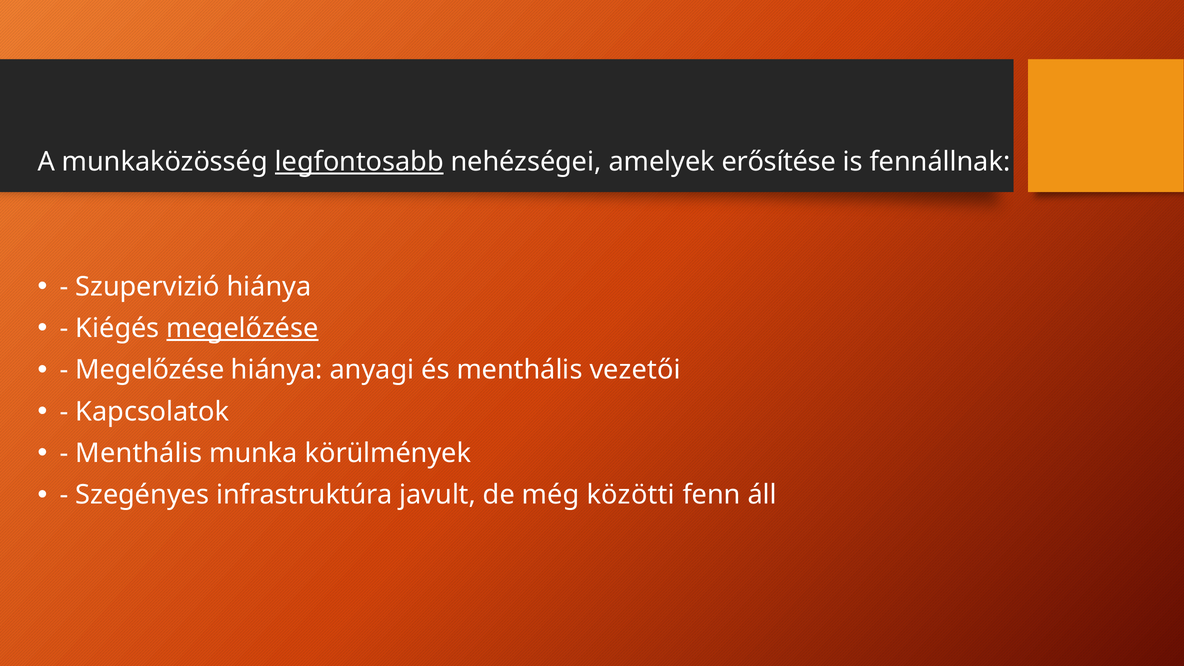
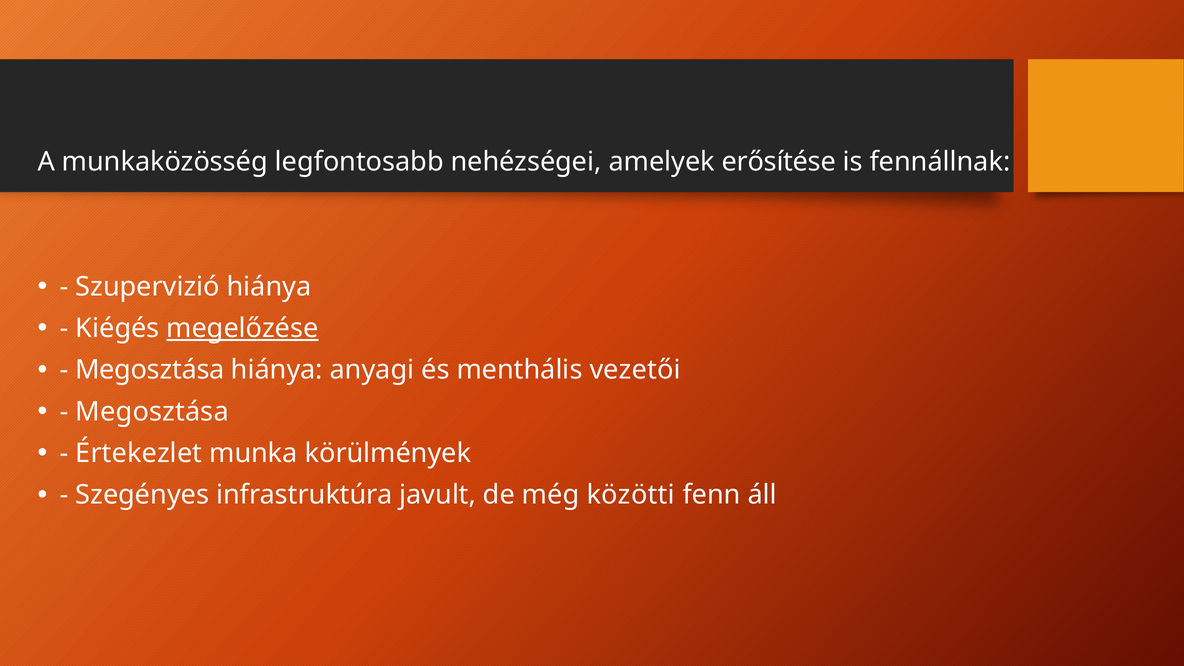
legfontosabb underline: present -> none (359, 162)
Megelőzése: Megelőzése -> Megosztása (150, 370)
Kapcsolatok: Kapcsolatok -> Megosztása (152, 412)
Menthális: Menthális -> Értekezlet (139, 453)
